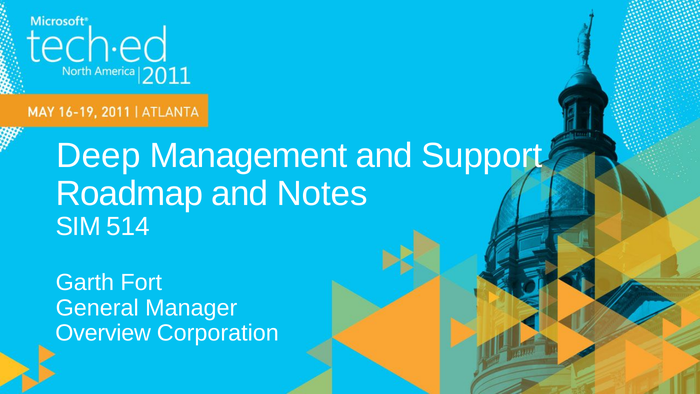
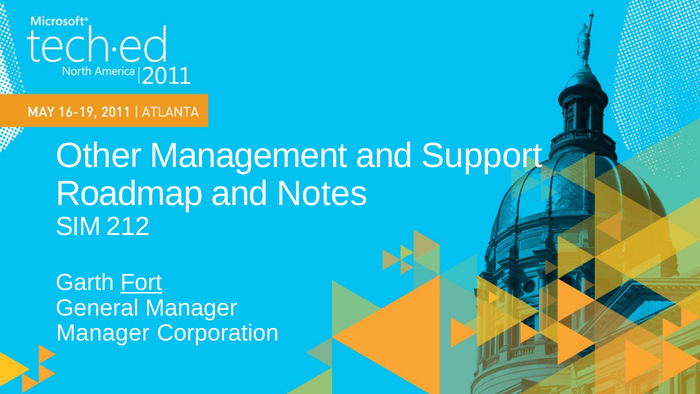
Deep: Deep -> Other (99, 156)
514: 514 -> 212 (128, 227)
Fort underline: none -> present (141, 283)
Overview: Overview -> Manager (103, 333)
